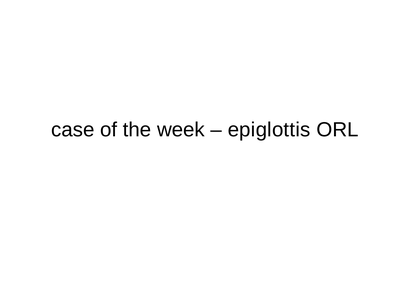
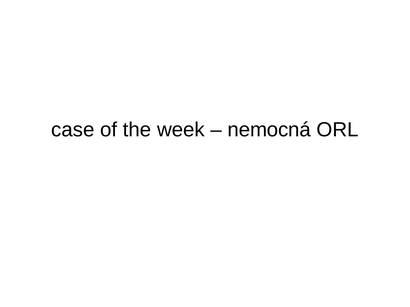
epiglottis: epiglottis -> nemocná (269, 130)
